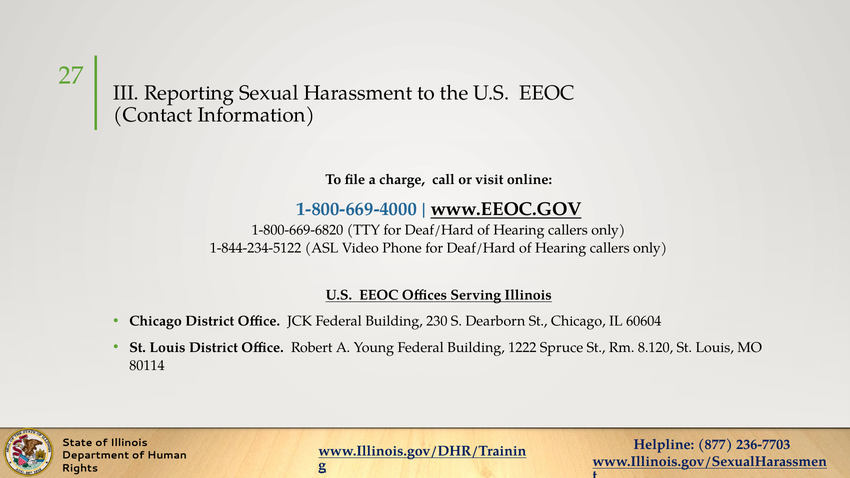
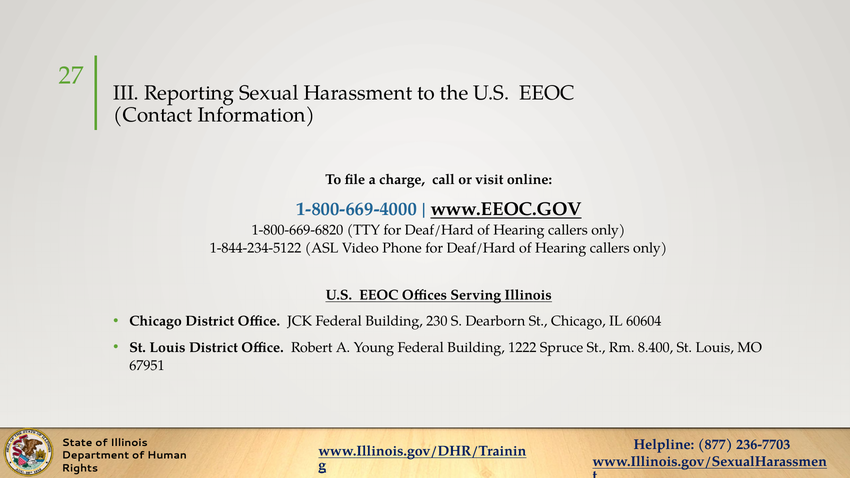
8.120: 8.120 -> 8.400 (656, 348)
80114: 80114 -> 67951 (147, 366)
